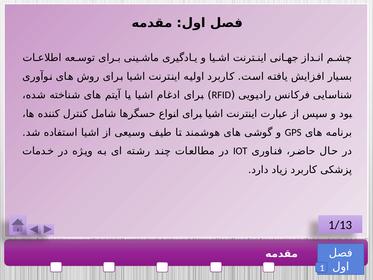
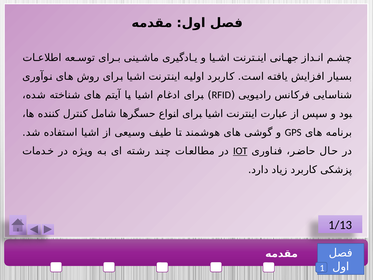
IOT underline: none -> present (240, 151)
